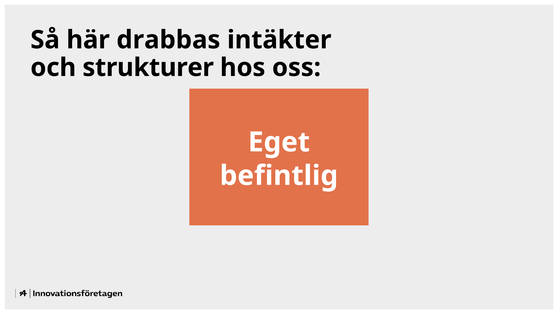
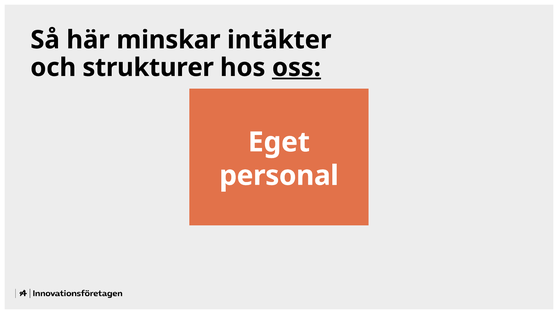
drabbas: drabbas -> minskar (168, 40)
oss underline: none -> present (296, 68)
befintlig: befintlig -> personal (279, 176)
